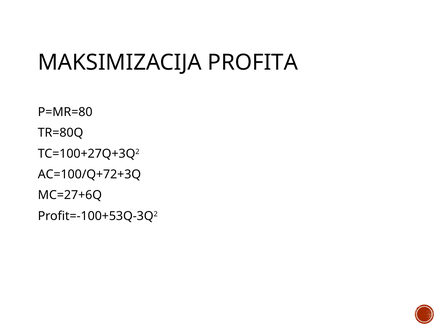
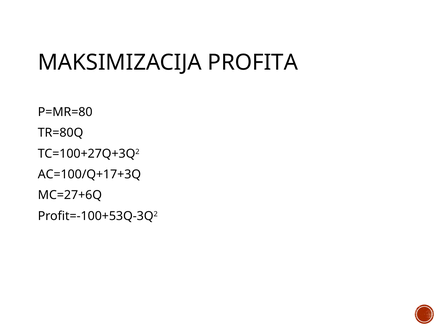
AC=100/Q+72+3Q: AC=100/Q+72+3Q -> AC=100/Q+17+3Q (89, 174)
